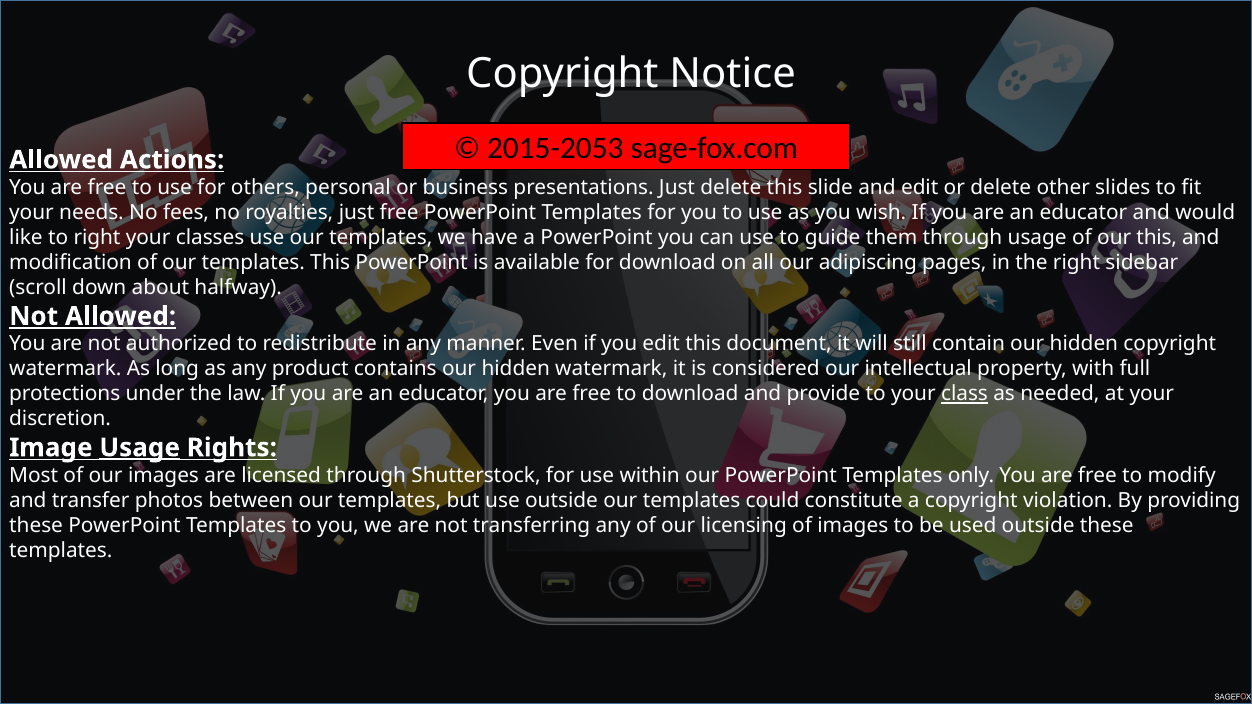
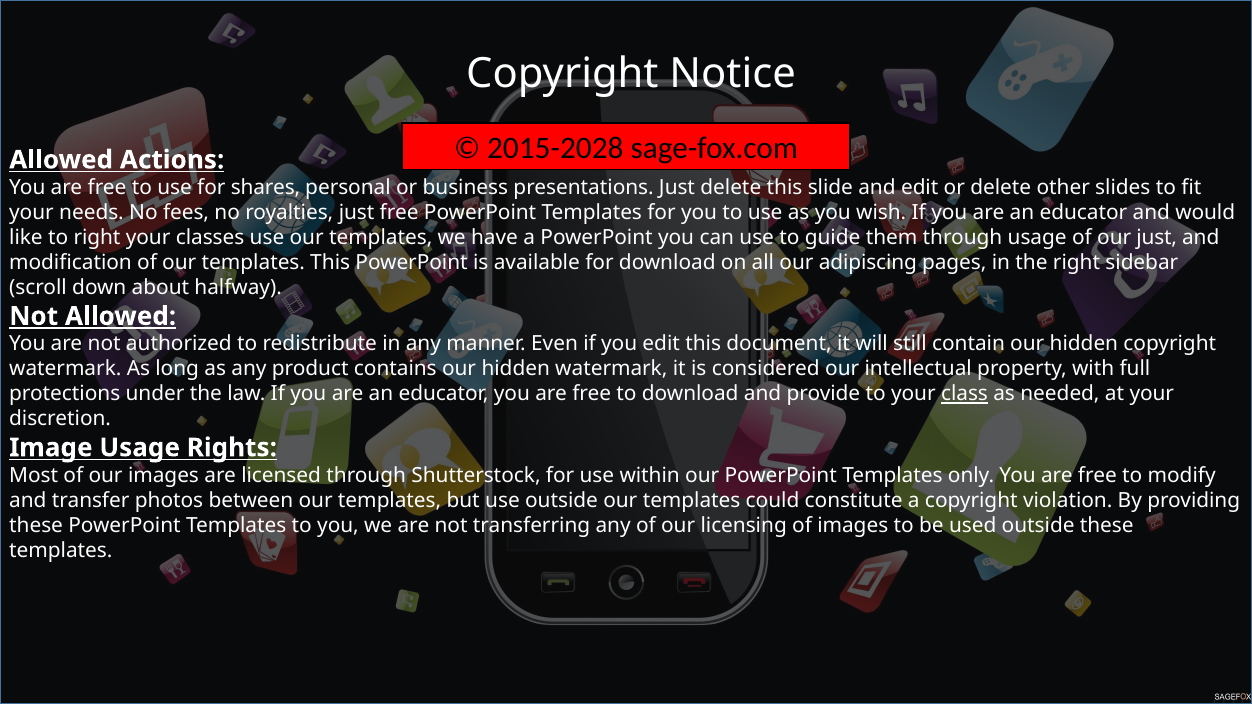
2015-2053: 2015-2053 -> 2015-2028 (555, 149)
others: others -> shares (266, 188)
our this: this -> just (1157, 238)
Usage underline: present -> none (140, 448)
